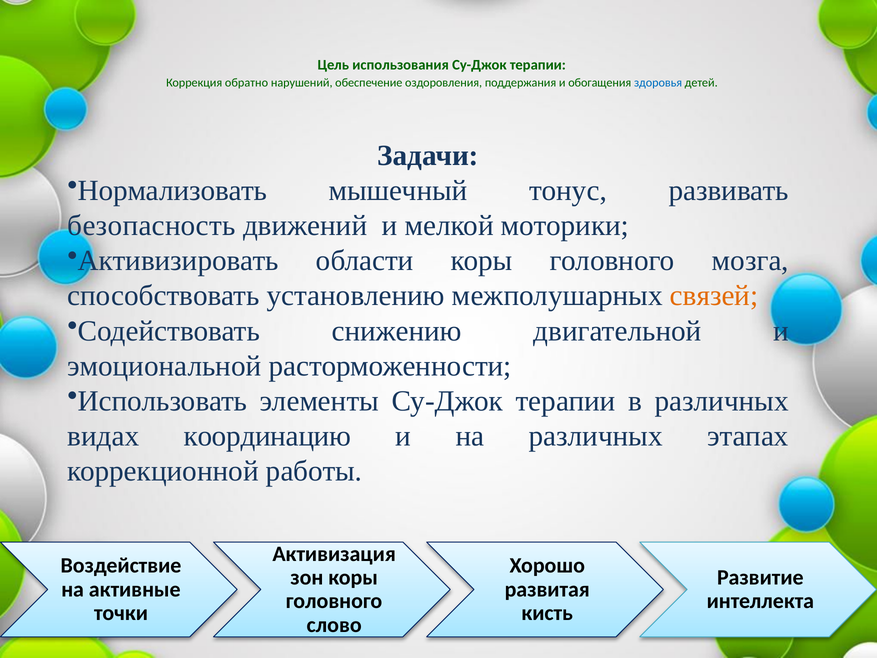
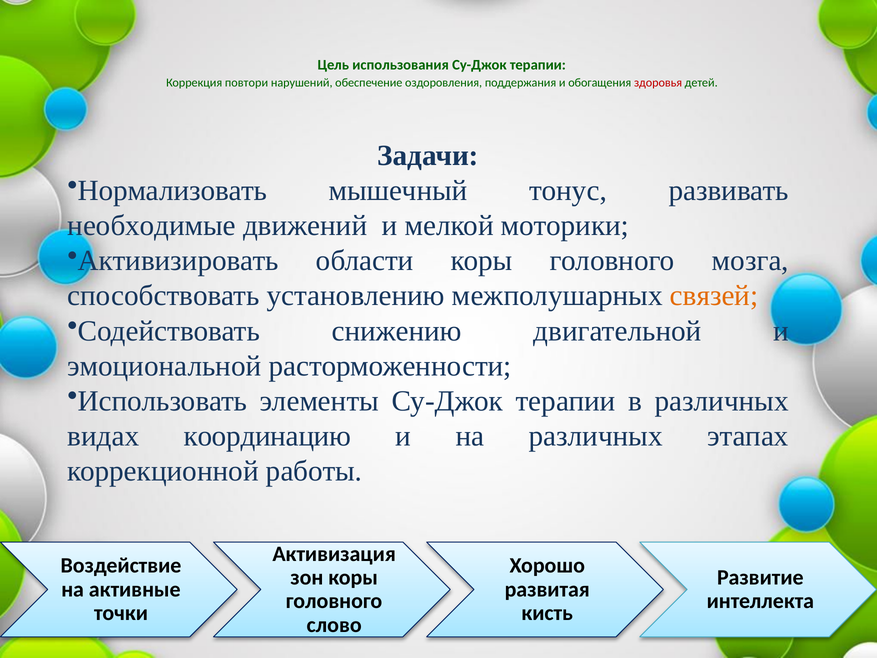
обратно: обратно -> повтори (247, 83)
здоровья colour: blue -> red (658, 83)
безопасность: безопасность -> необходимые (152, 225)
